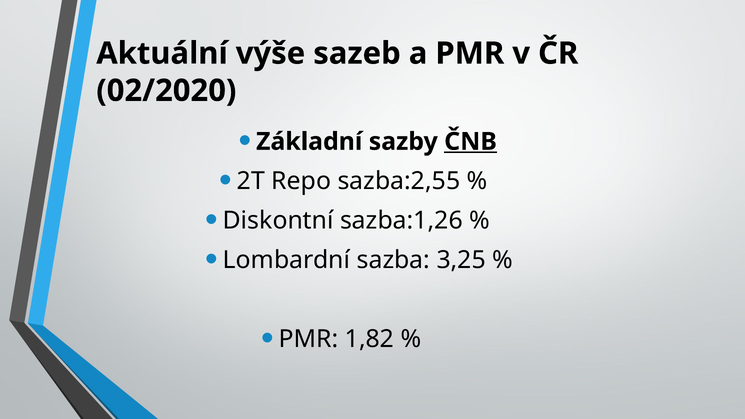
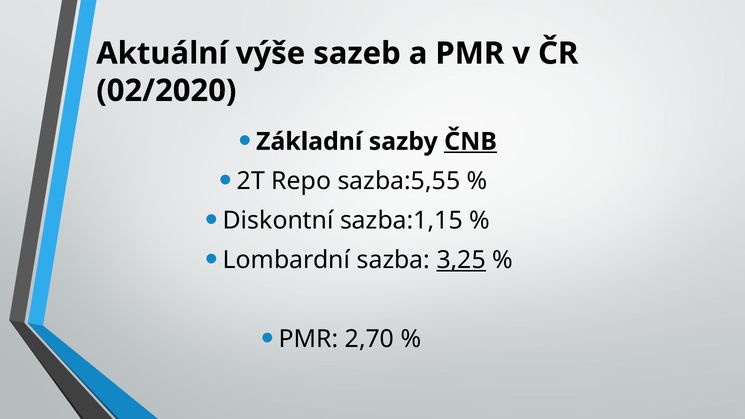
sazba:2,55: sazba:2,55 -> sazba:5,55 (399, 181)
sazba:1,26: sazba:1,26 -> sazba:1,15 (401, 221)
3,25 underline: none -> present (461, 260)
1,82: 1,82 -> 2,70 (370, 339)
